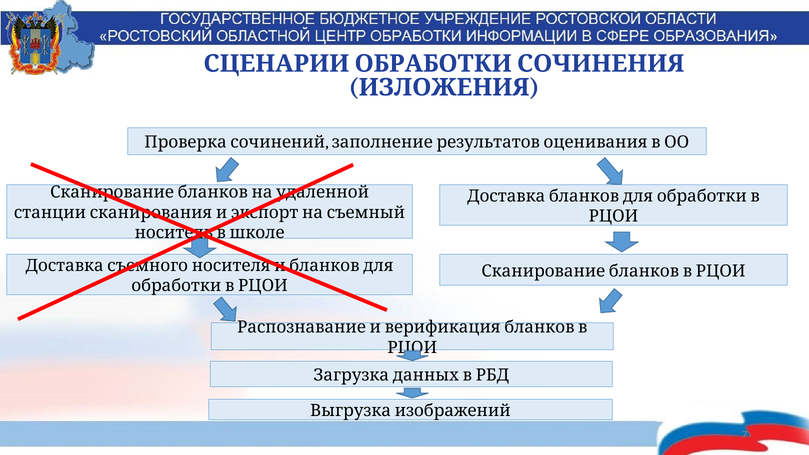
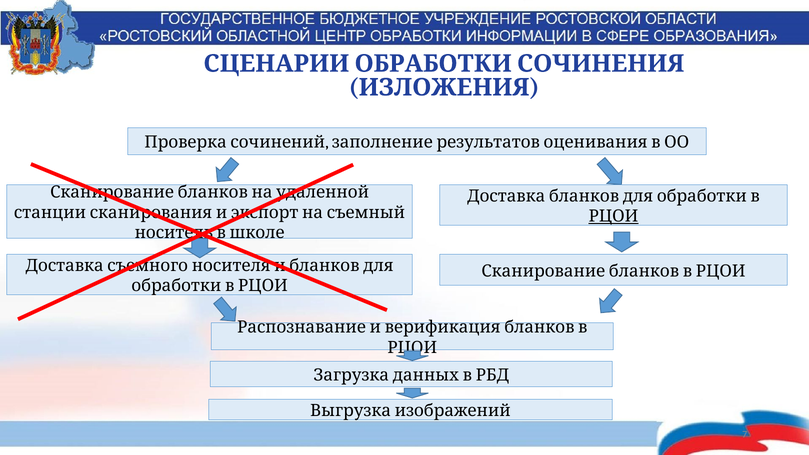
РЦОИ underline: none -> present (613, 216)
